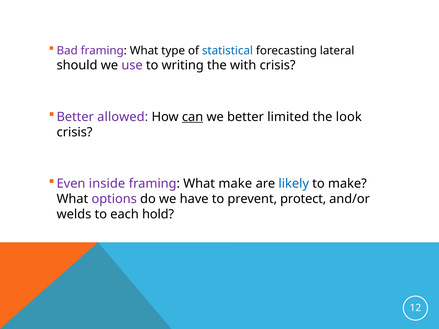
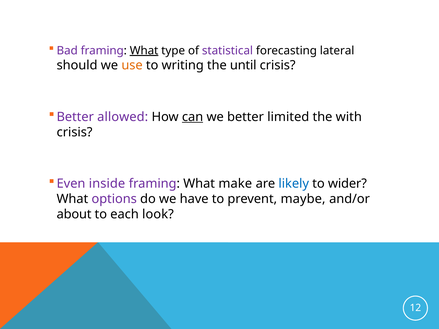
What underline: none -> present (144, 51)
statistical colour: blue -> purple (227, 51)
use colour: purple -> orange (132, 65)
with: with -> until (243, 65)
look: look -> with (349, 117)
to make: make -> wider (347, 184)
protect: protect -> maybe (303, 199)
welds: welds -> about (74, 215)
hold: hold -> look (158, 215)
